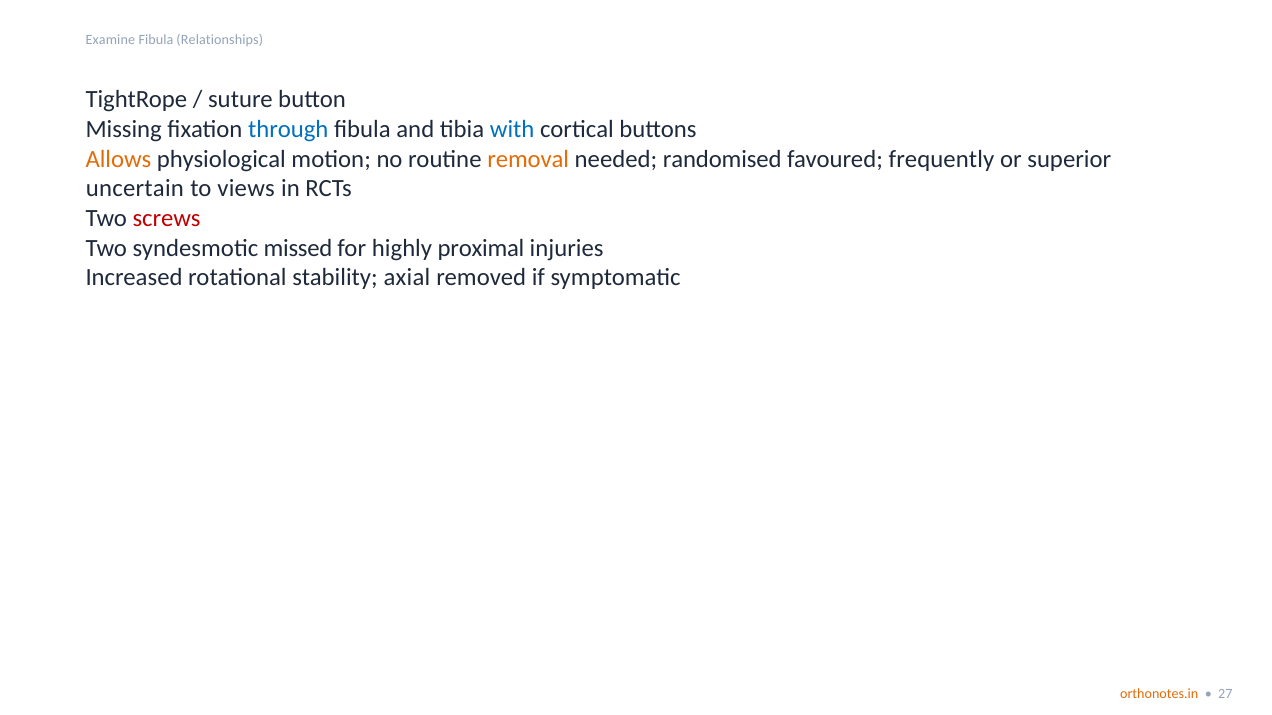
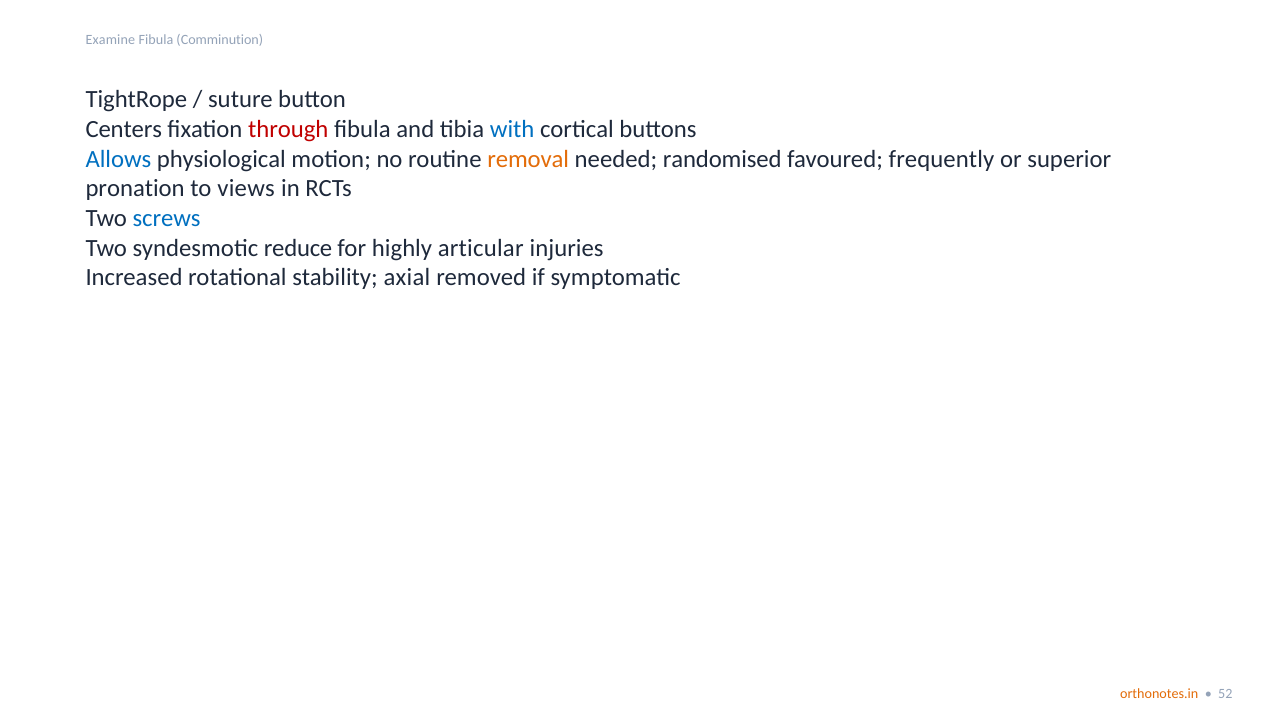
Relationships: Relationships -> Comminution (220, 40)
Missing: Missing -> Centers (124, 130)
through colour: blue -> red (288, 130)
Allows colour: orange -> blue (118, 159)
uncertain: uncertain -> pronation (135, 189)
screws colour: red -> blue (167, 219)
missed: missed -> reduce (298, 248)
proximal: proximal -> articular (481, 248)
27: 27 -> 52 (1225, 694)
